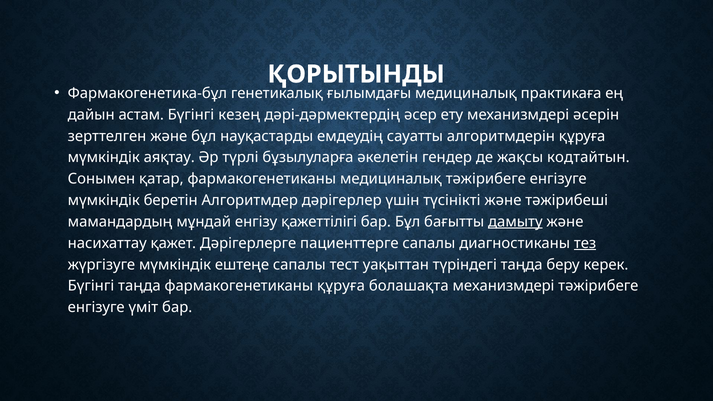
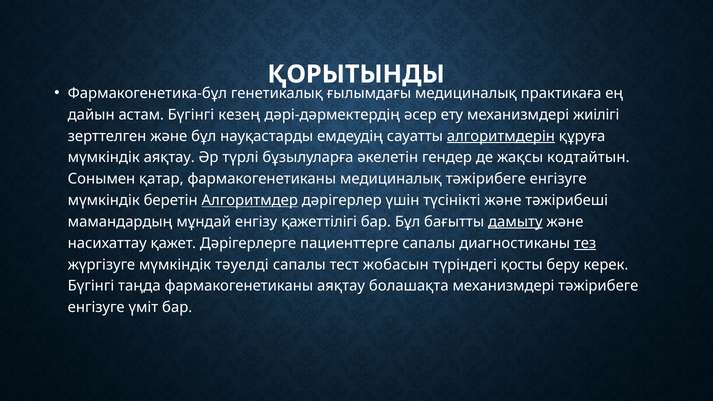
әсерін: әсерін -> жиілігі (596, 115)
алгоритмдерін underline: none -> present (501, 136)
Алгоритмдер underline: none -> present (250, 200)
ештеңе: ештеңе -> тәуелді (242, 265)
уақыттан: уақыттан -> жобасын (396, 265)
түріндегі таңда: таңда -> қосты (522, 265)
фармакогенетиканы құруға: құруға -> аяқтау (341, 286)
